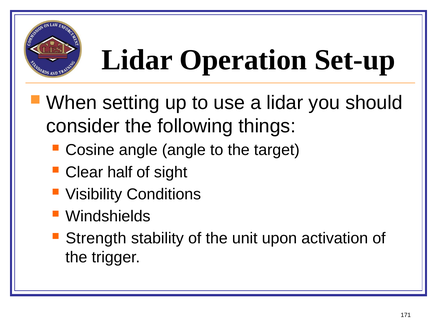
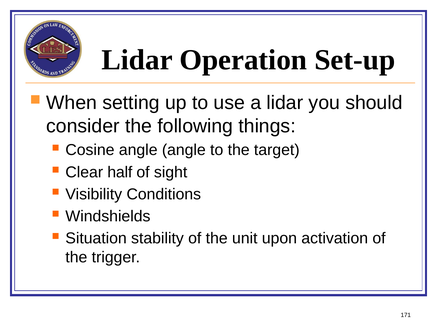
Strength: Strength -> Situation (96, 238)
